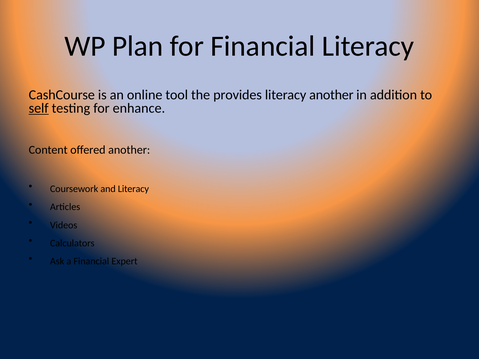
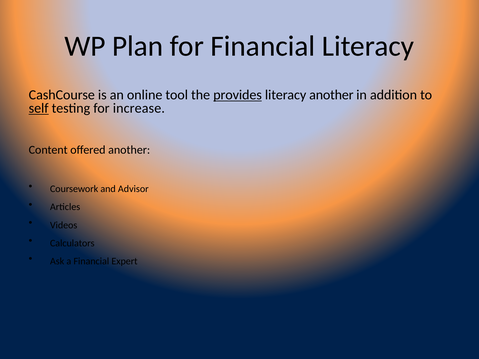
provides underline: none -> present (238, 95)
enhance: enhance -> increase (139, 108)
and Literacy: Literacy -> Advisor (133, 189)
